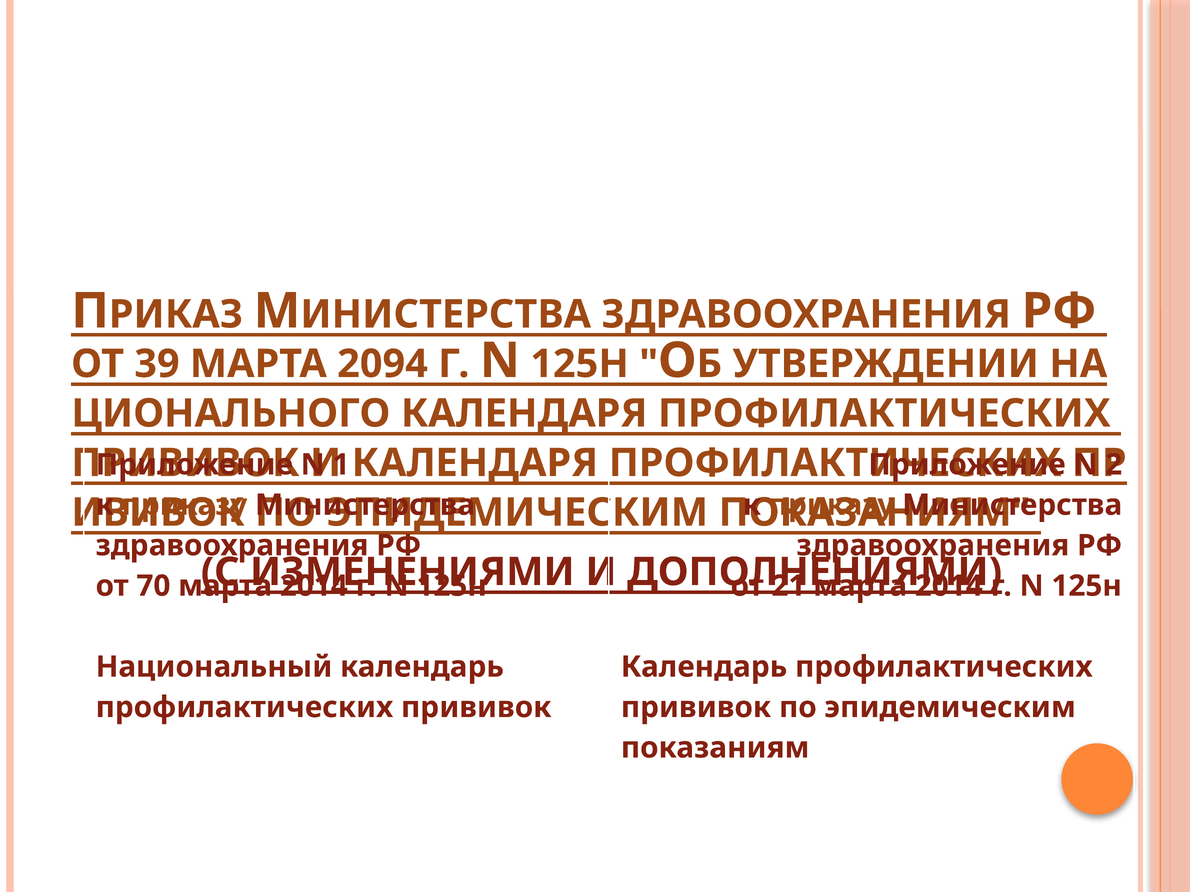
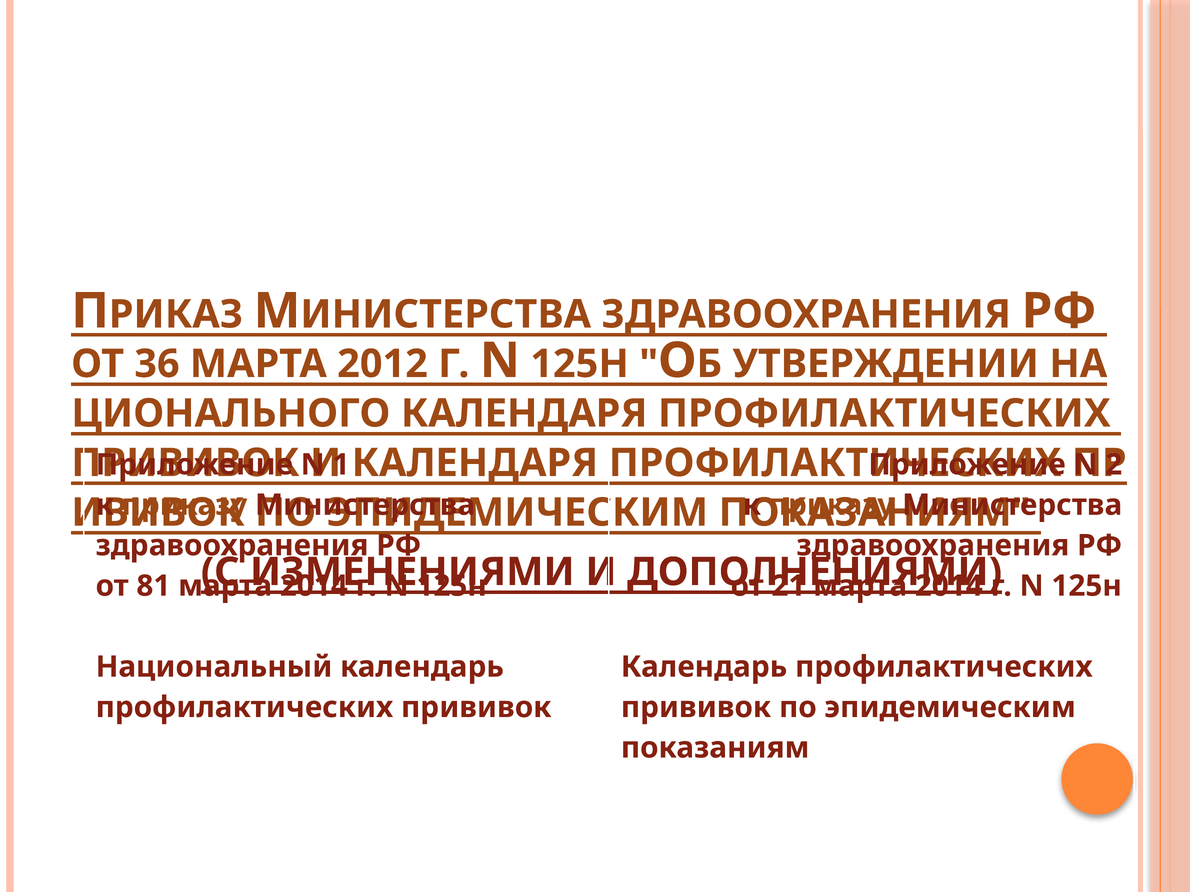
39: 39 -> 36 (157, 364)
2094: 2094 -> 2012 (383, 364)
70: 70 -> 81 (153, 586)
